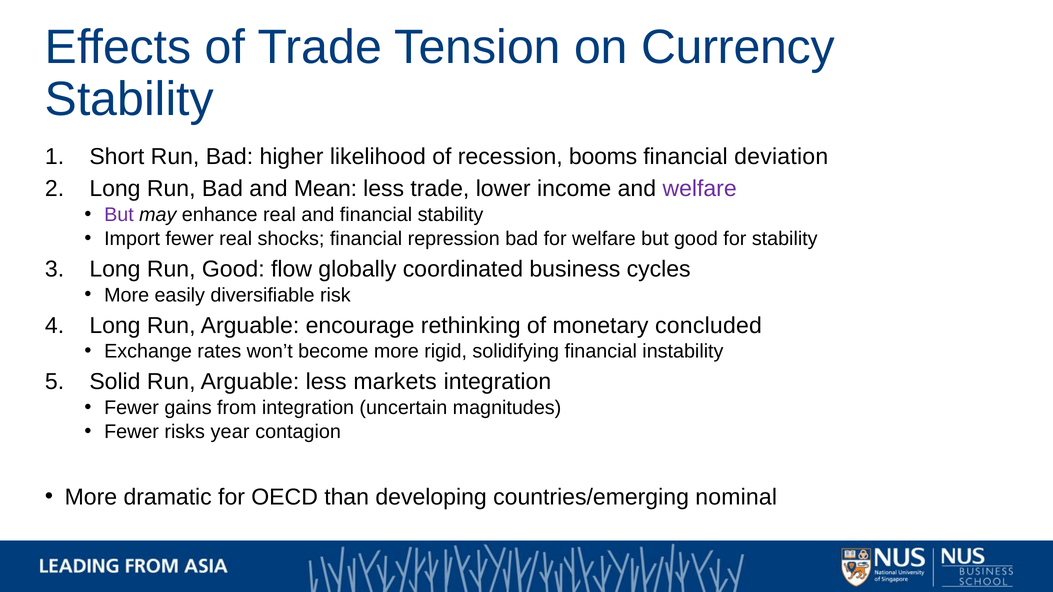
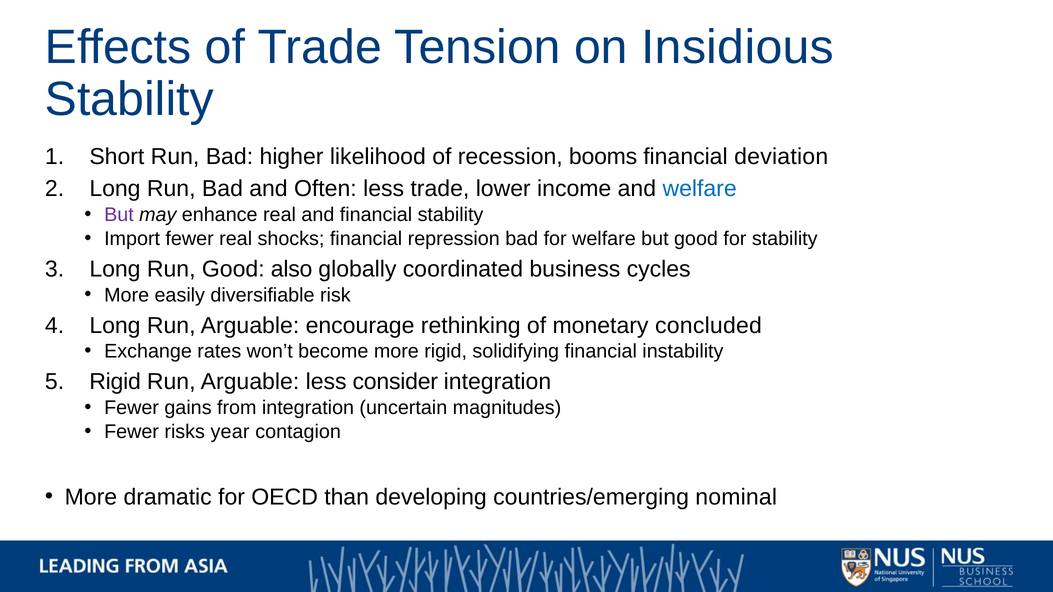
Currency: Currency -> Insidious (738, 47)
Mean: Mean -> Often (325, 189)
welfare colour: purple -> blue (700, 189)
flow: flow -> also (292, 269)
Solid: Solid -> Rigid (115, 382)
markets: markets -> consider (395, 382)
